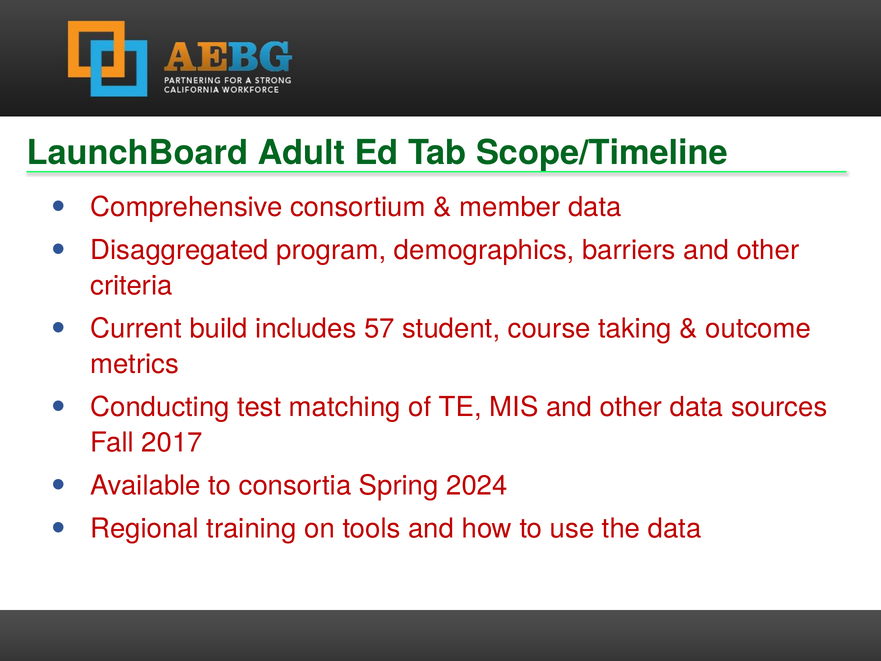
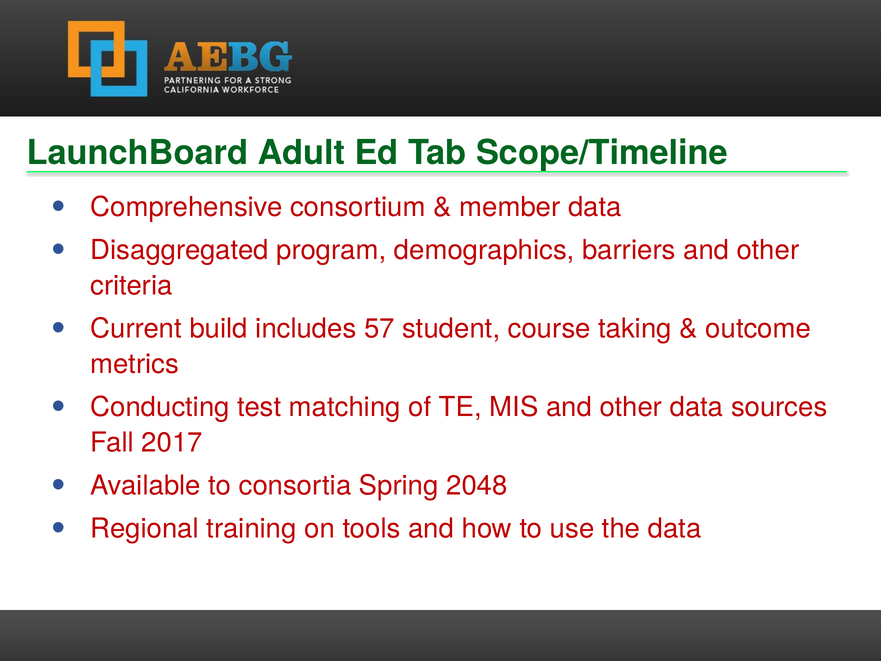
2024: 2024 -> 2048 (477, 486)
